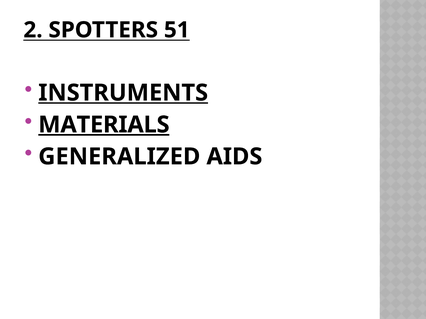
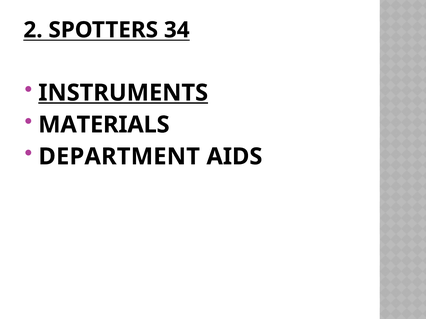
51: 51 -> 34 (177, 30)
MATERIALS underline: present -> none (104, 125)
GENERALIZED: GENERALIZED -> DEPARTMENT (119, 157)
